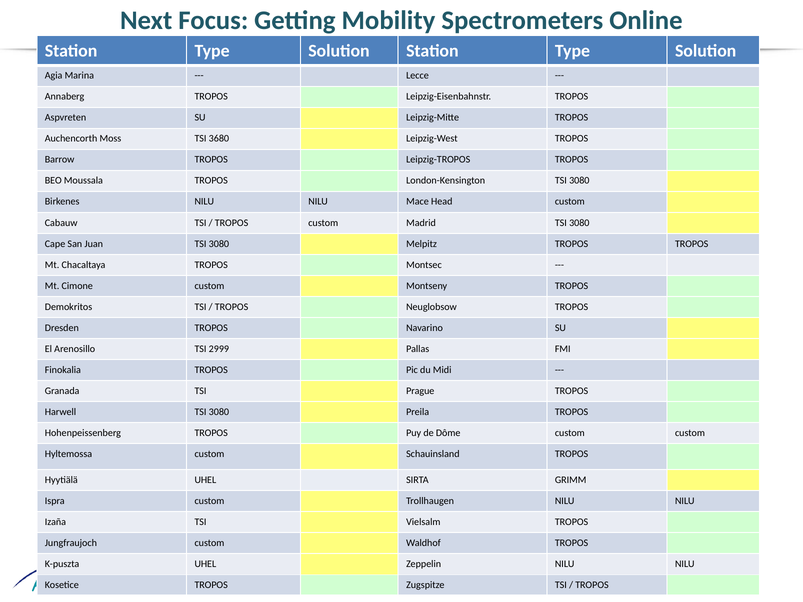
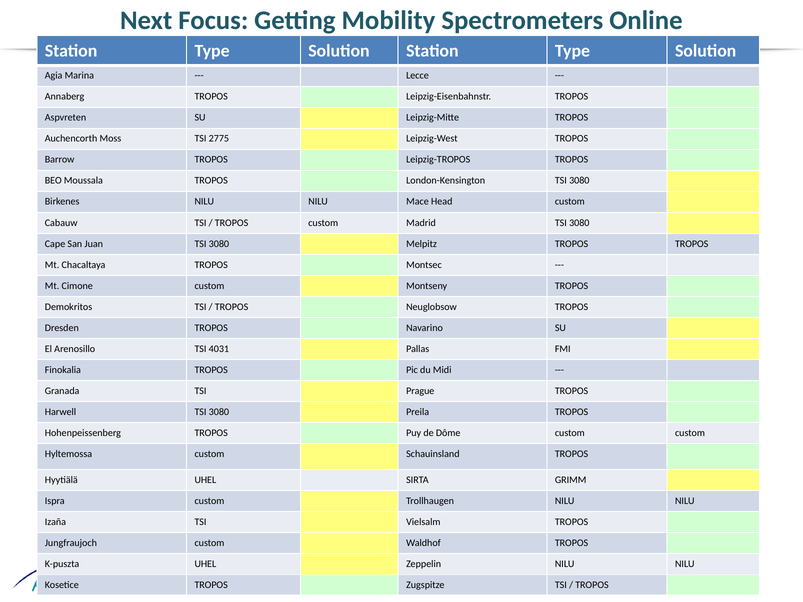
3680: 3680 -> 2775 (219, 139)
2999: 2999 -> 4031 (219, 349)
